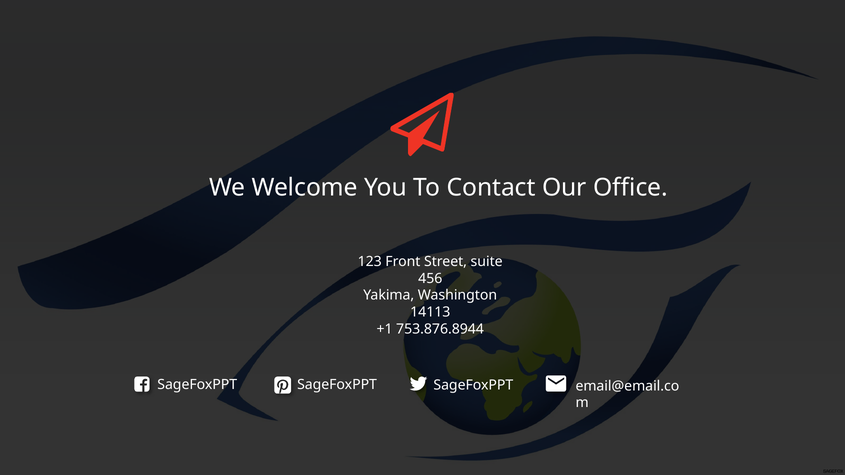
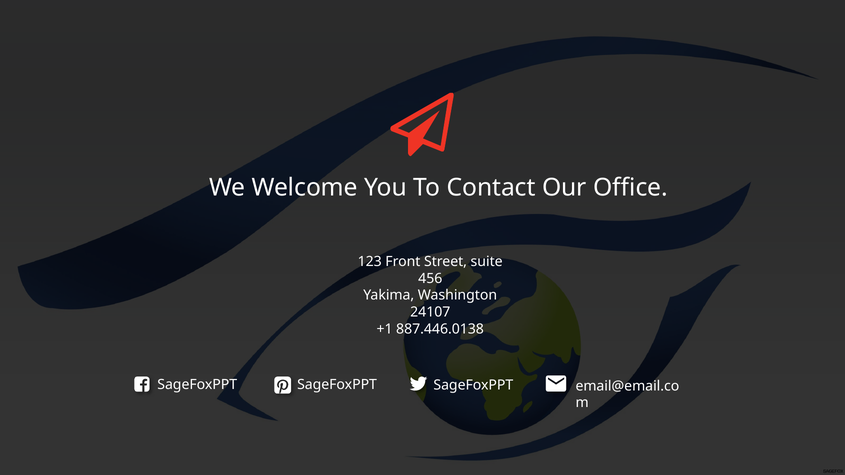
14113: 14113 -> 24107 (430, 312)
753.876.8944: 753.876.8944 -> 887.446.0138 (440, 329)
